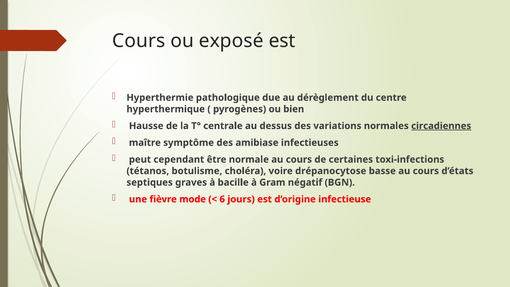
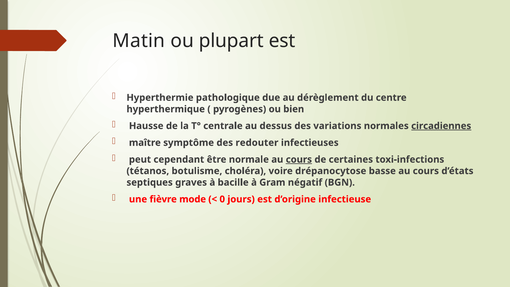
Cours: Cours -> Matin (139, 41)
exposé: exposé -> plupart (231, 41)
amibiase: amibiase -> redouter (257, 143)
cours underline: none -> present (299, 159)
6: 6 -> 0 (222, 199)
